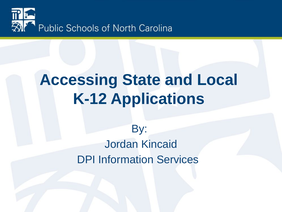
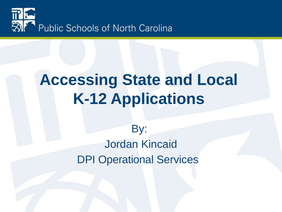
Information: Information -> Operational (126, 159)
